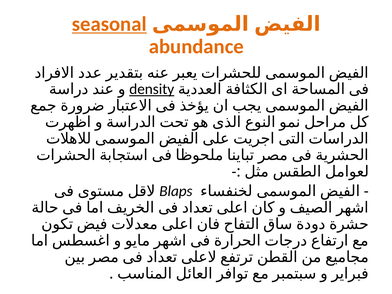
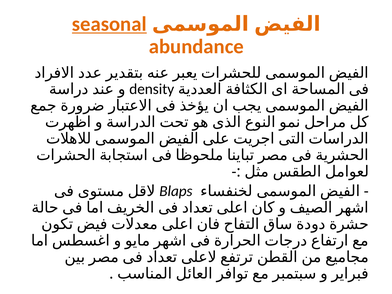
density underline: present -> none (152, 89)
